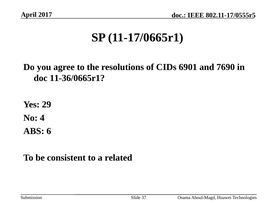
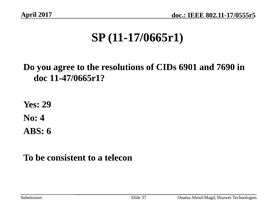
11-36/0665r1: 11-36/0665r1 -> 11-47/0665r1 (77, 78)
related: related -> telecon (118, 158)
